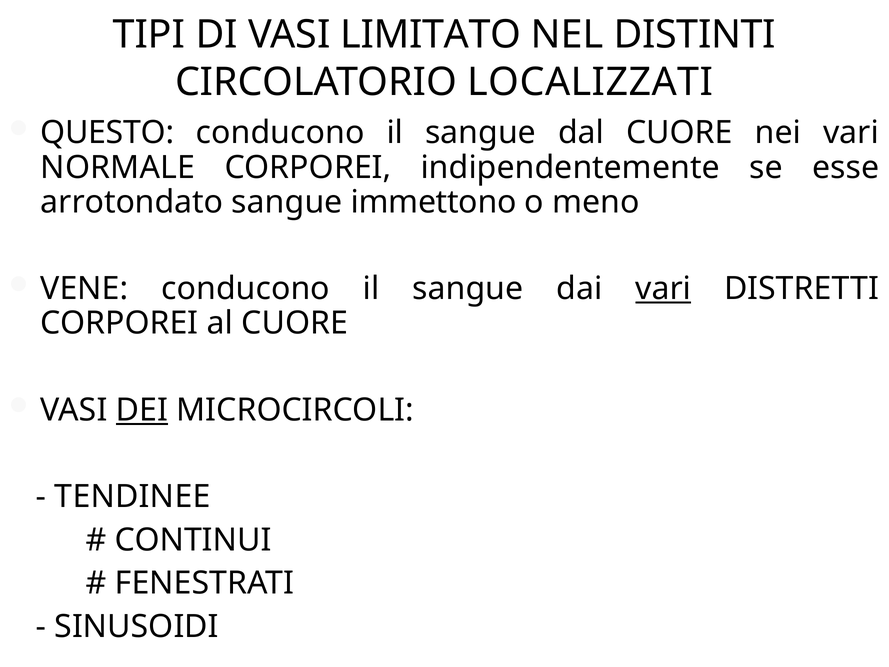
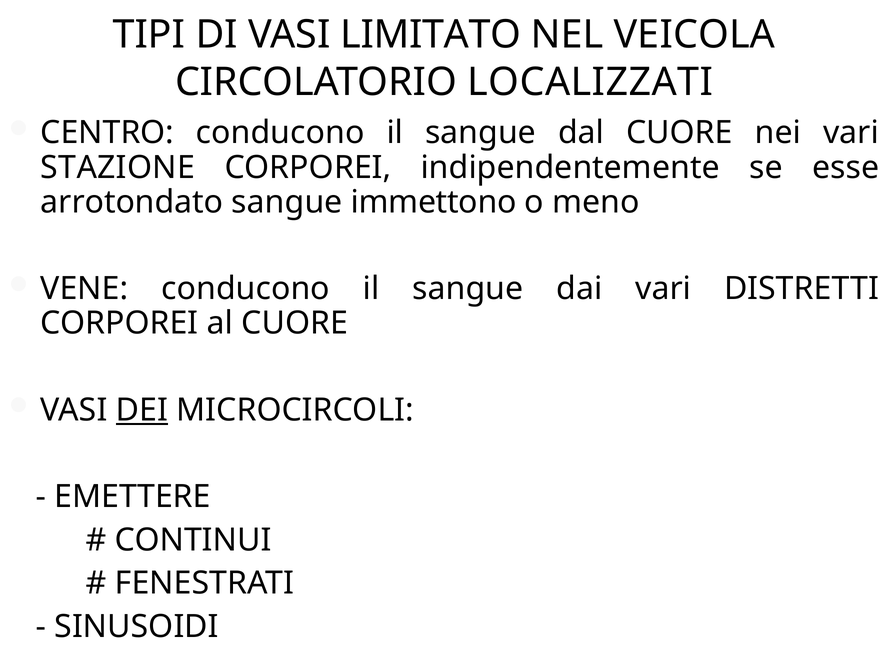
DISTINTI: DISTINTI -> VEICOLA (694, 35)
QUESTO: QUESTO -> CENTRO (107, 133)
NORMALE: NORMALE -> STAZIONE (118, 167)
vari underline: present -> none (663, 289)
TENDINEE: TENDINEE -> EMETTERE (133, 496)
